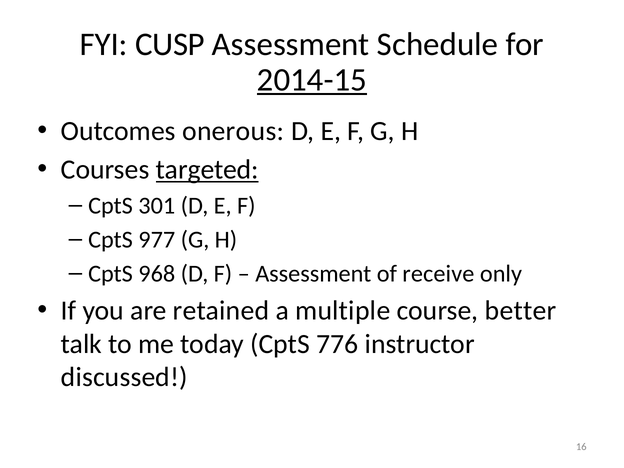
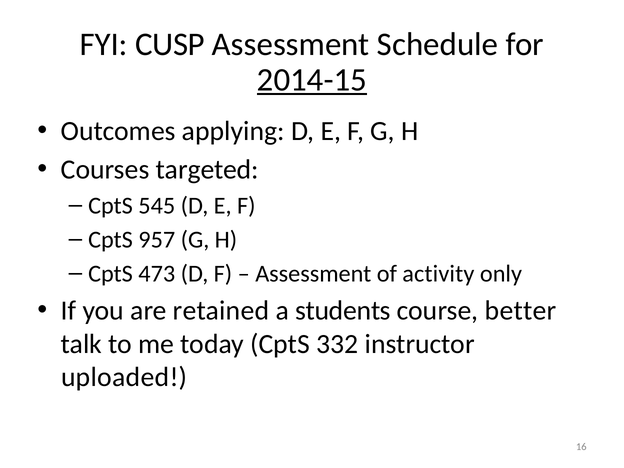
onerous: onerous -> applying (233, 131)
targeted underline: present -> none (207, 170)
301: 301 -> 545 (157, 206)
977: 977 -> 957 (157, 240)
968: 968 -> 473 (157, 274)
receive: receive -> activity (438, 274)
multiple: multiple -> students (343, 311)
776: 776 -> 332 (337, 344)
discussed: discussed -> uploaded (124, 377)
